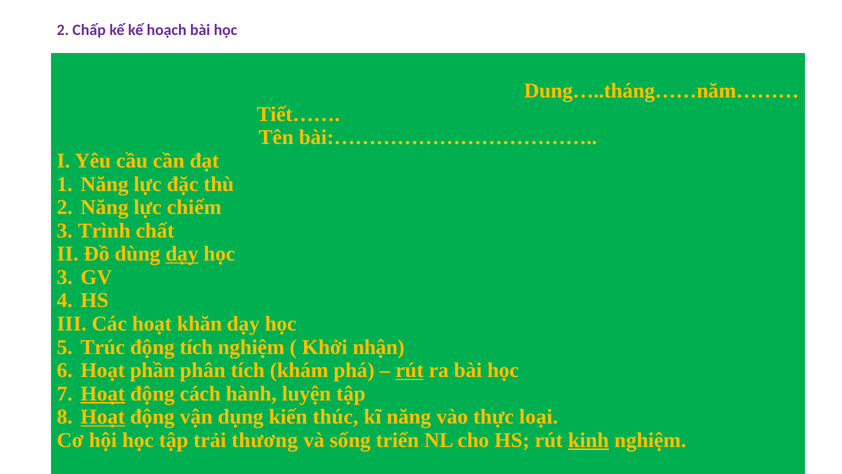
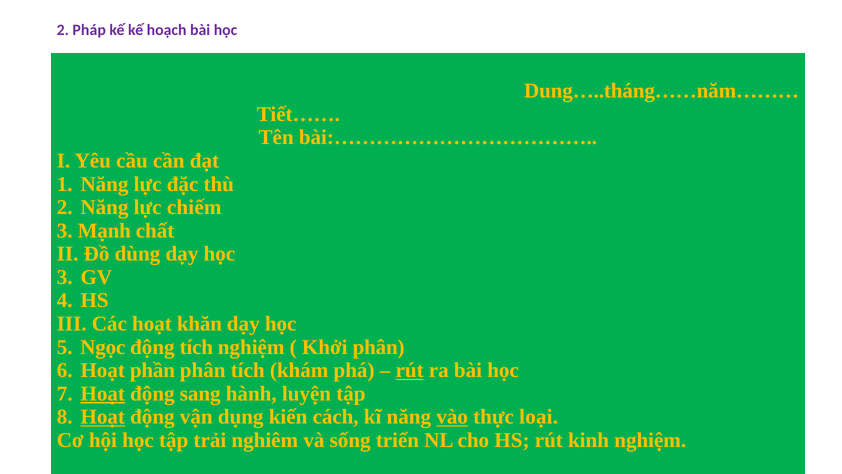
Chấp: Chấp -> Pháp (89, 30)
Trình: Trình -> Mạnh (104, 230)
dạy underline: present -> none (182, 254)
Trúc: Trúc -> Ngọc (103, 347)
Khởi nhận: nhận -> phân (379, 347)
cách: cách -> sang (200, 393)
thúc: thúc -> cách (336, 417)
vào underline: none -> present (452, 417)
thương: thương -> nghiêm (265, 440)
kinh underline: present -> none (589, 440)
